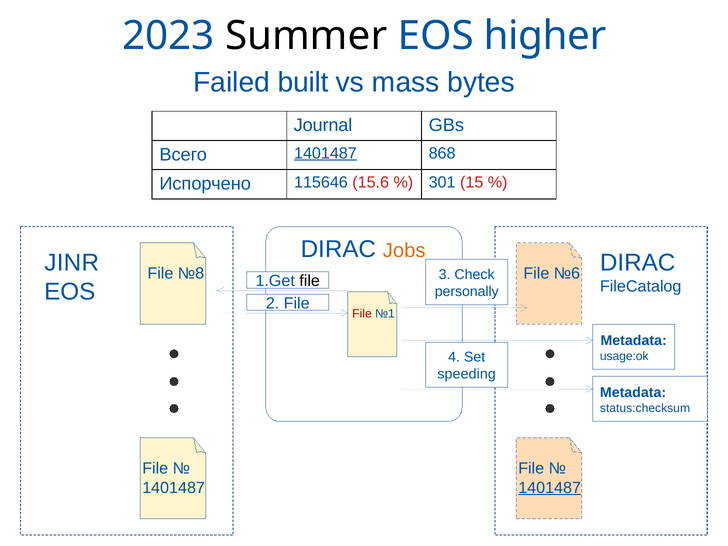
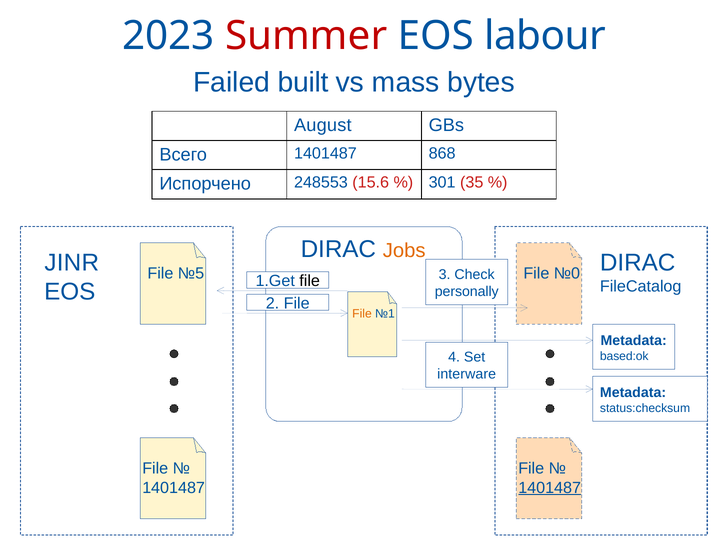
Summer colour: black -> red (306, 36)
higher: higher -> labour (545, 36)
Journal: Journal -> August (323, 125)
1401487 underline: present -> none (325, 153)
115646: 115646 -> 248553 (321, 182)
301 15: 15 -> 35 (472, 182)
№8: №8 -> №5 (191, 274)
№6: №6 -> №0 (567, 274)
File colour: red -> orange (362, 314)
usage:ok: usage:ok -> based:ok (624, 356)
speeding: speeding -> interware (467, 374)
